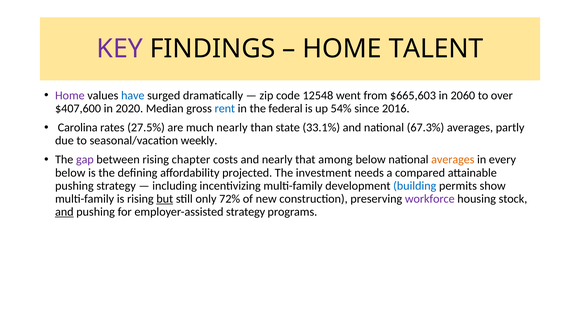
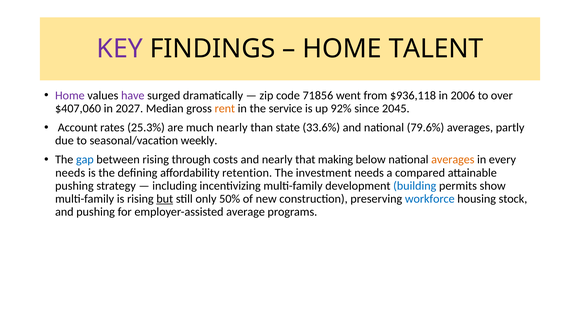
have colour: blue -> purple (133, 95)
12548: 12548 -> 71856 (318, 95)
$665,603: $665,603 -> $936,118 (413, 95)
2060: 2060 -> 2006 (463, 95)
$407,600: $407,600 -> $407,060 (78, 109)
2020: 2020 -> 2027 (129, 109)
rent colour: blue -> orange (225, 109)
federal: federal -> service (286, 109)
54%: 54% -> 92% (341, 109)
2016: 2016 -> 2045 (396, 109)
Carolina: Carolina -> Account (78, 128)
27.5%: 27.5% -> 25.3% (146, 128)
33.1%: 33.1% -> 33.6% (321, 128)
67.3%: 67.3% -> 79.6% (425, 128)
gap colour: purple -> blue (85, 160)
chapter: chapter -> through (191, 160)
among: among -> making (336, 160)
below: below -> needs (70, 173)
projected: projected -> retention (247, 173)
72%: 72% -> 50% (230, 199)
workforce colour: purple -> blue (430, 199)
and underline: present -> none (64, 212)
employer-assisted strategy: strategy -> average (246, 212)
